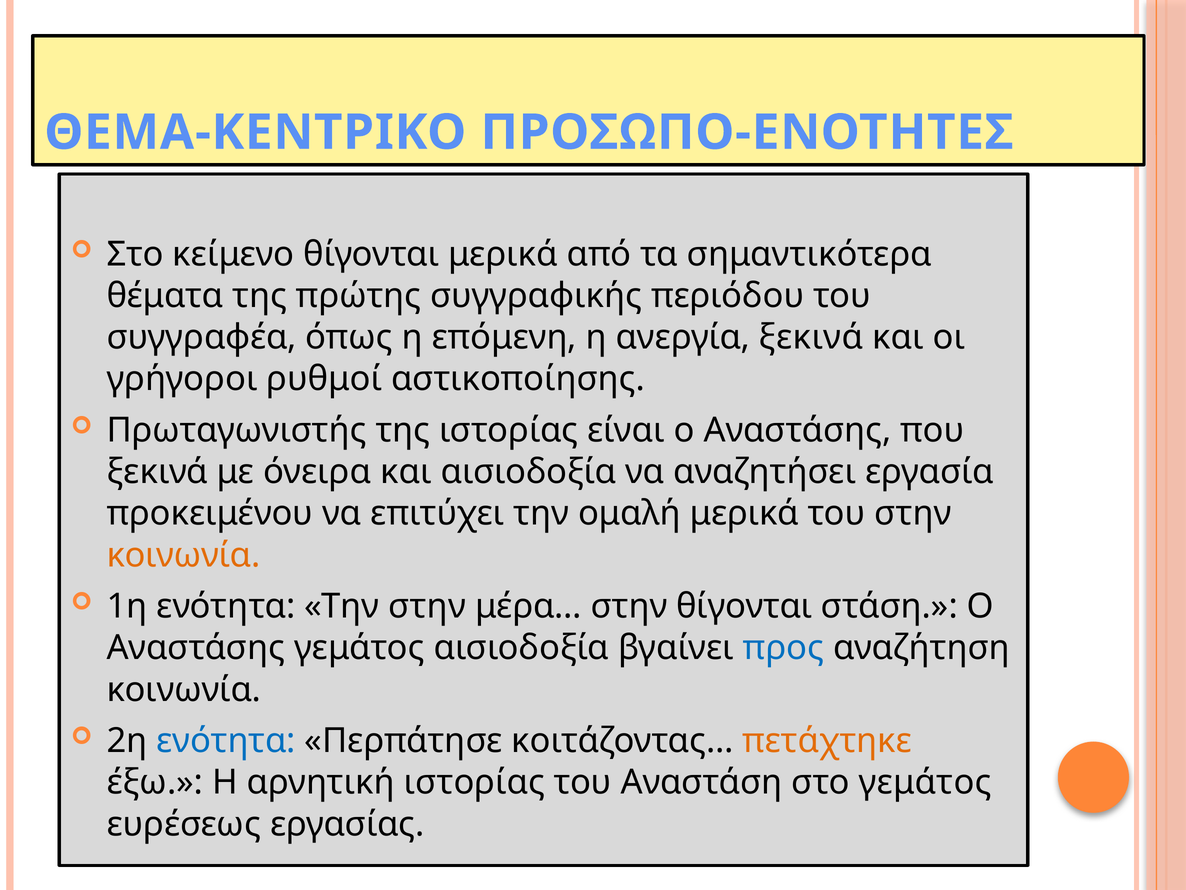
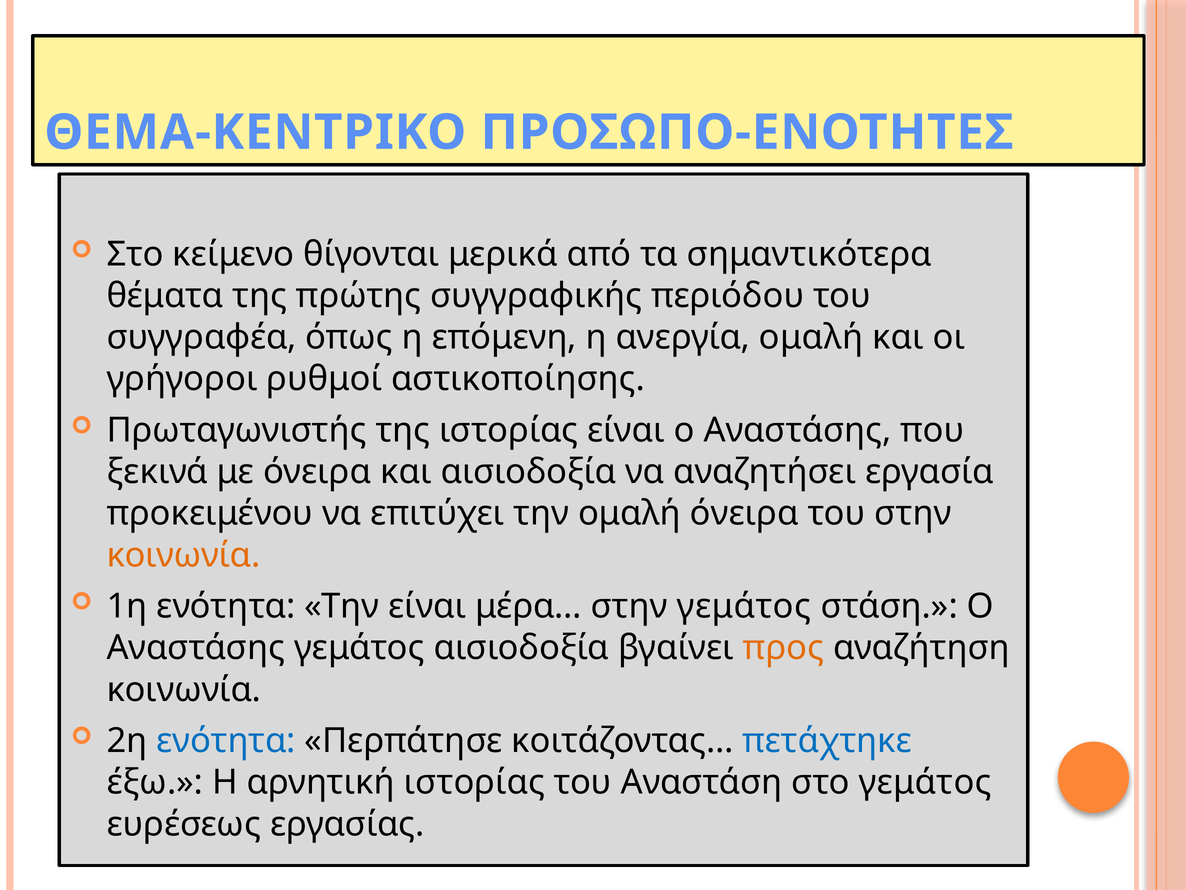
ανεργία ξεκινά: ξεκινά -> ομαλή (811, 337)
ομαλή μερικά: μερικά -> όνειρα (744, 513)
Την στην: στην -> είναι (427, 606)
στην θίγονται: θίγονται -> γεμάτος (744, 606)
προς colour: blue -> orange (784, 648)
πετάχτηκε colour: orange -> blue (827, 741)
